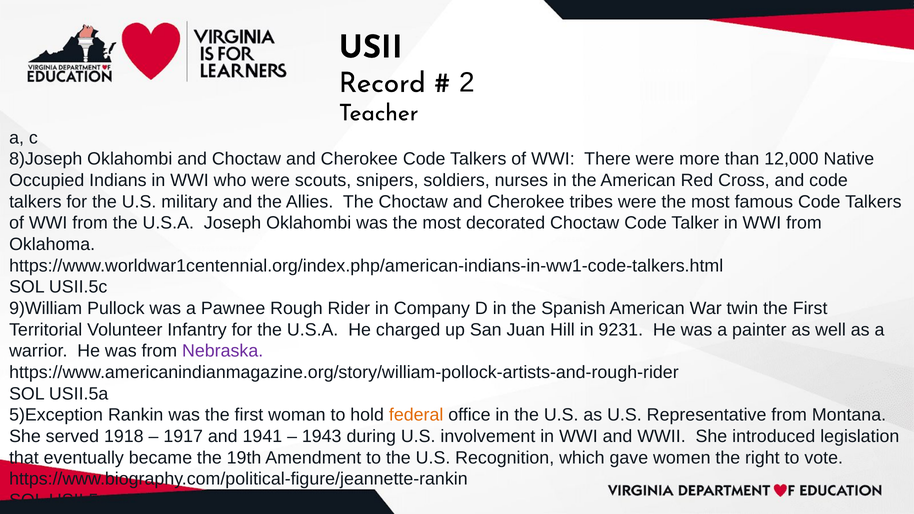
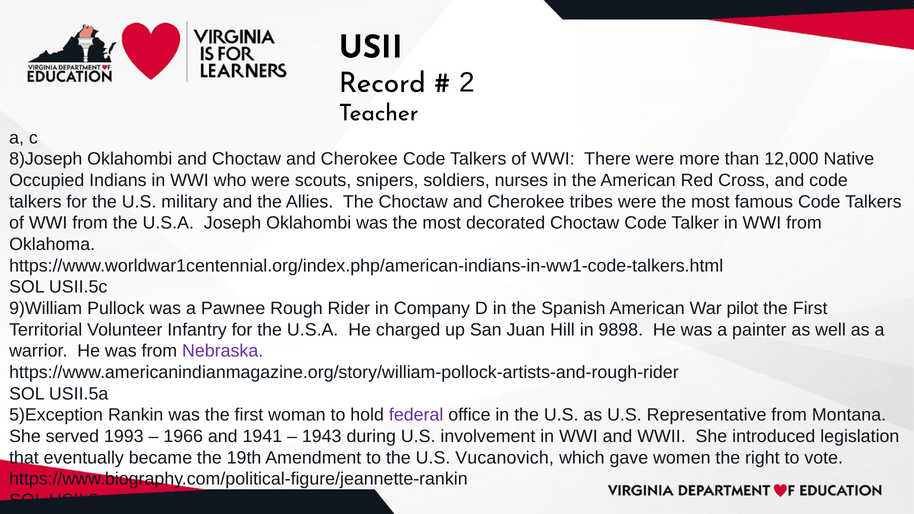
twin: twin -> pilot (742, 308)
9231: 9231 -> 9898 (621, 330)
federal colour: orange -> purple (416, 415)
1918: 1918 -> 1993 (124, 436)
1917: 1917 -> 1966 (183, 436)
Recognition: Recognition -> Vucanovich (505, 458)
